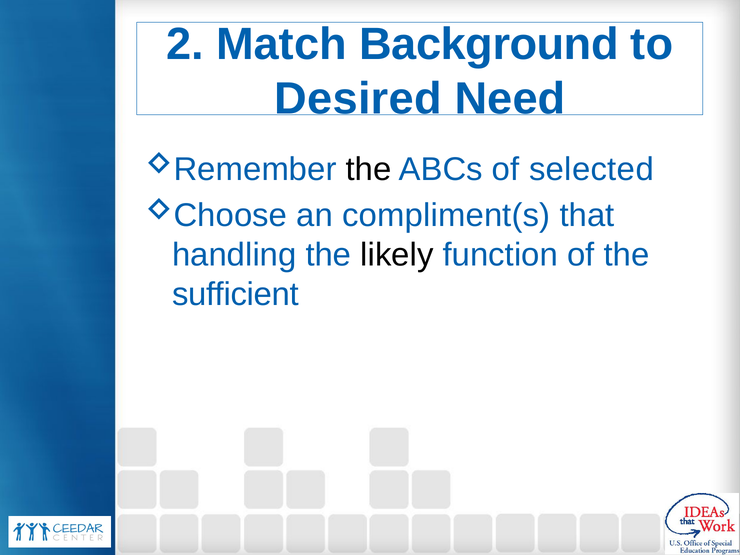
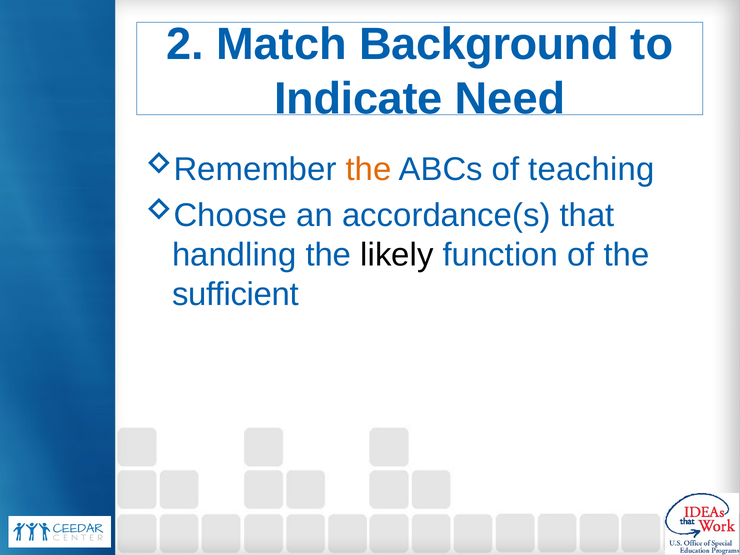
Desired: Desired -> Indicate (358, 99)
the colour: black -> orange (368, 169)
selected: selected -> teaching (591, 169)
compliment(s: compliment(s -> accordance(s (446, 215)
